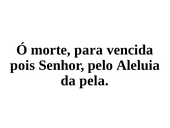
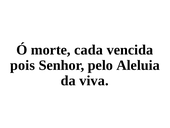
para: para -> cada (89, 50)
pela: pela -> viva (94, 80)
